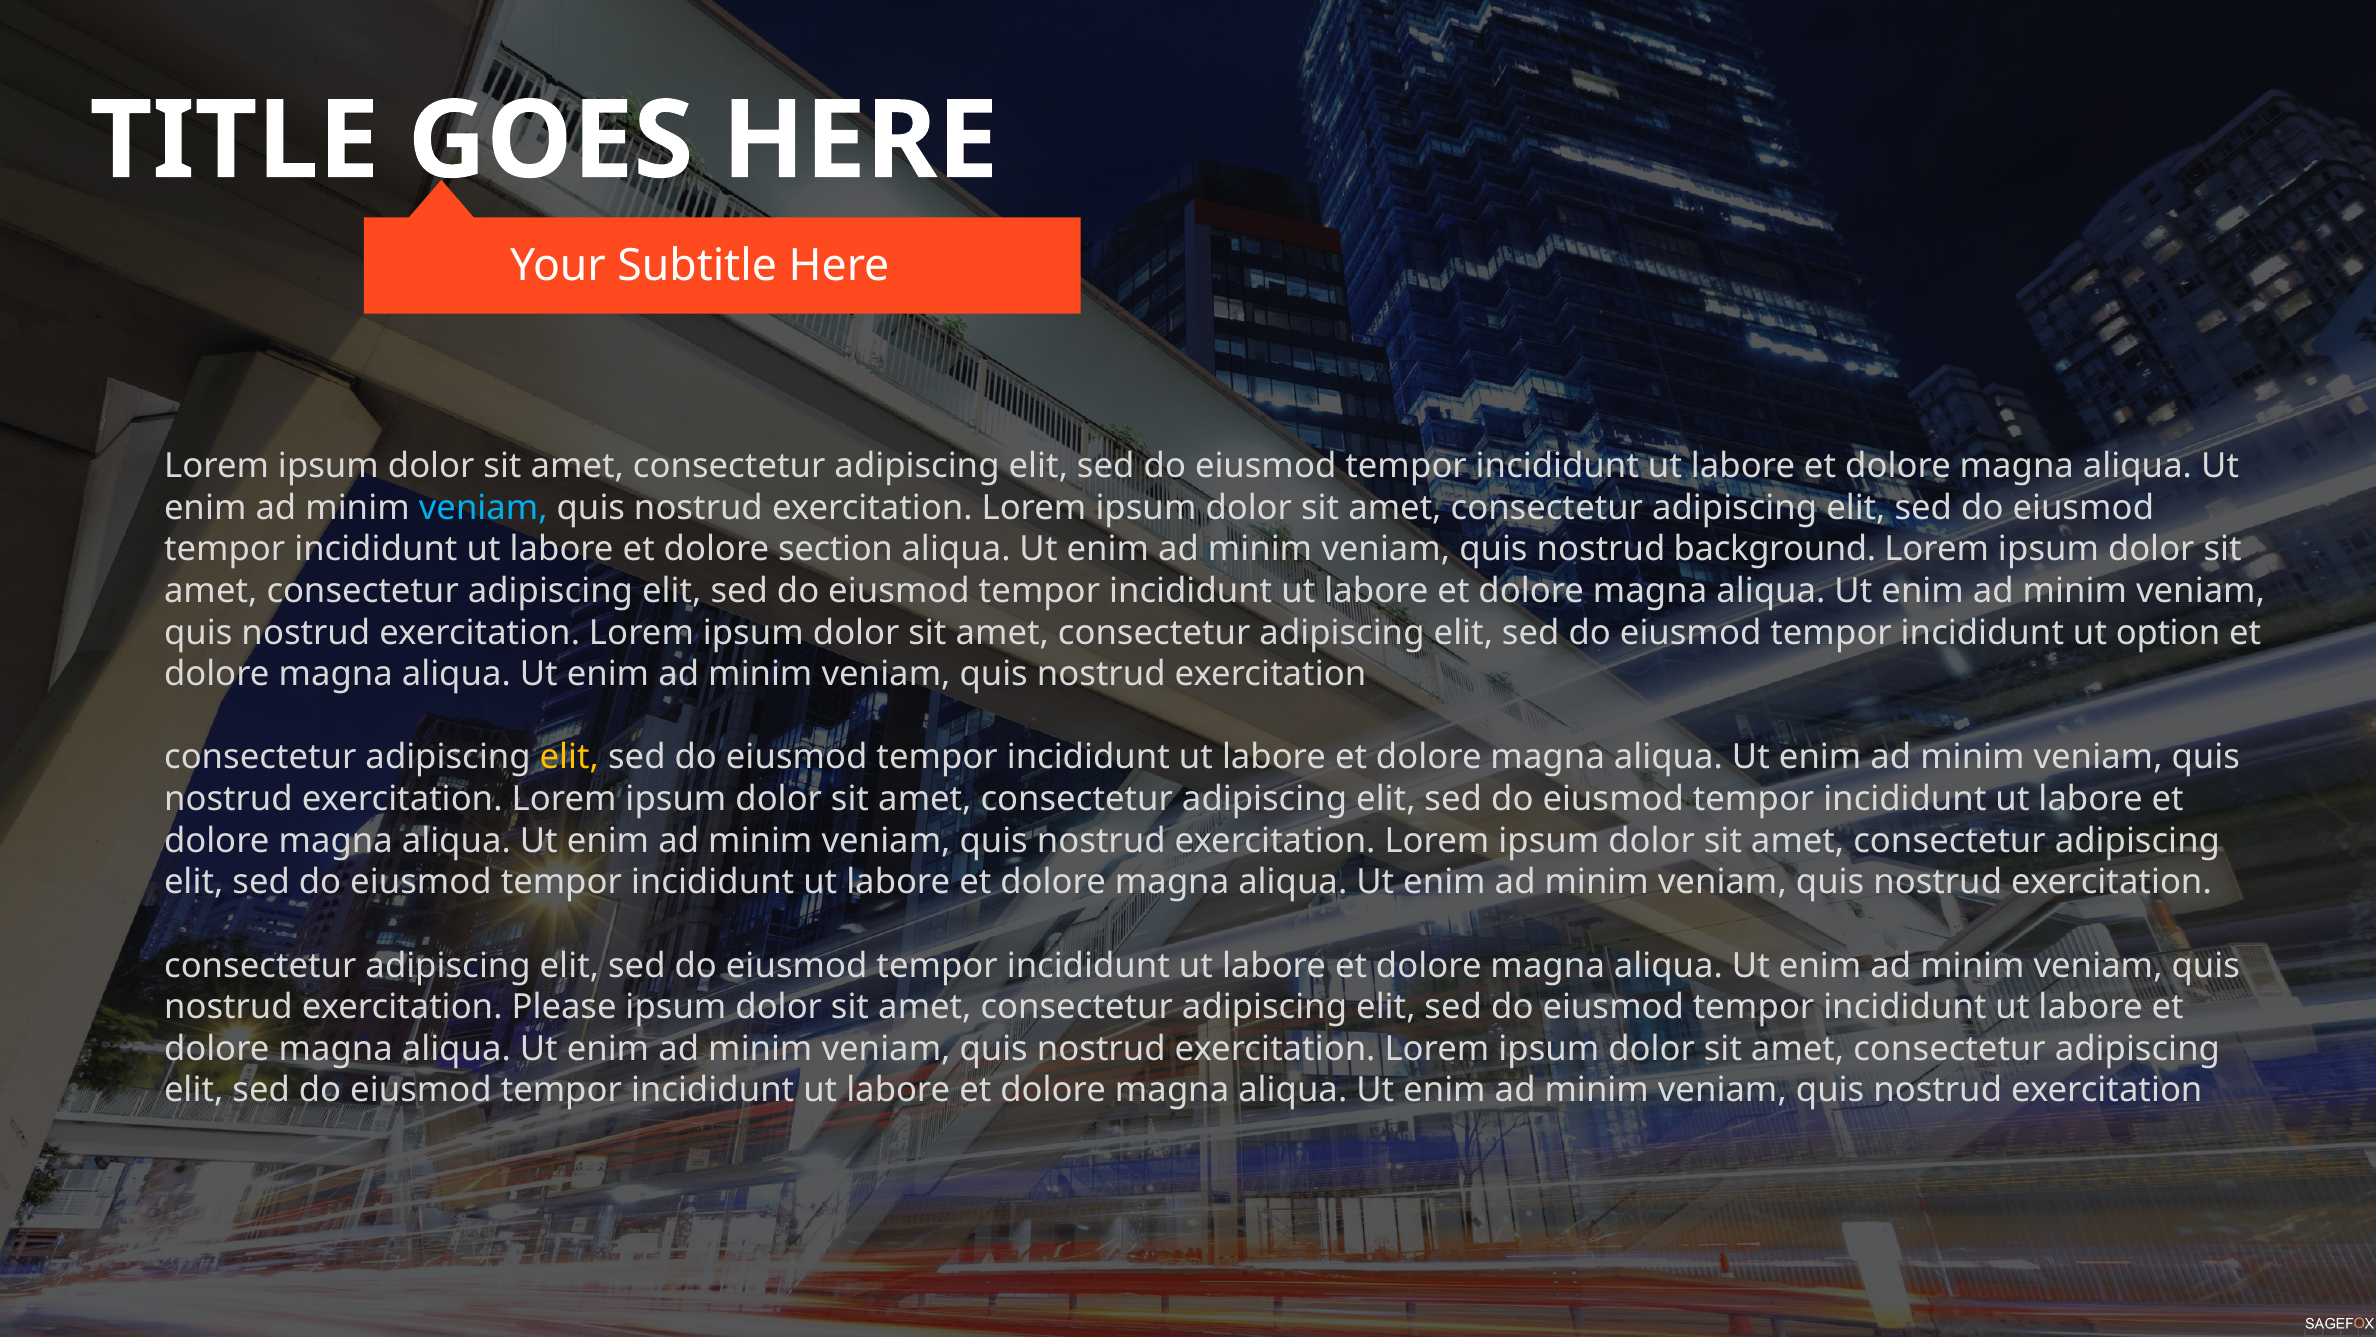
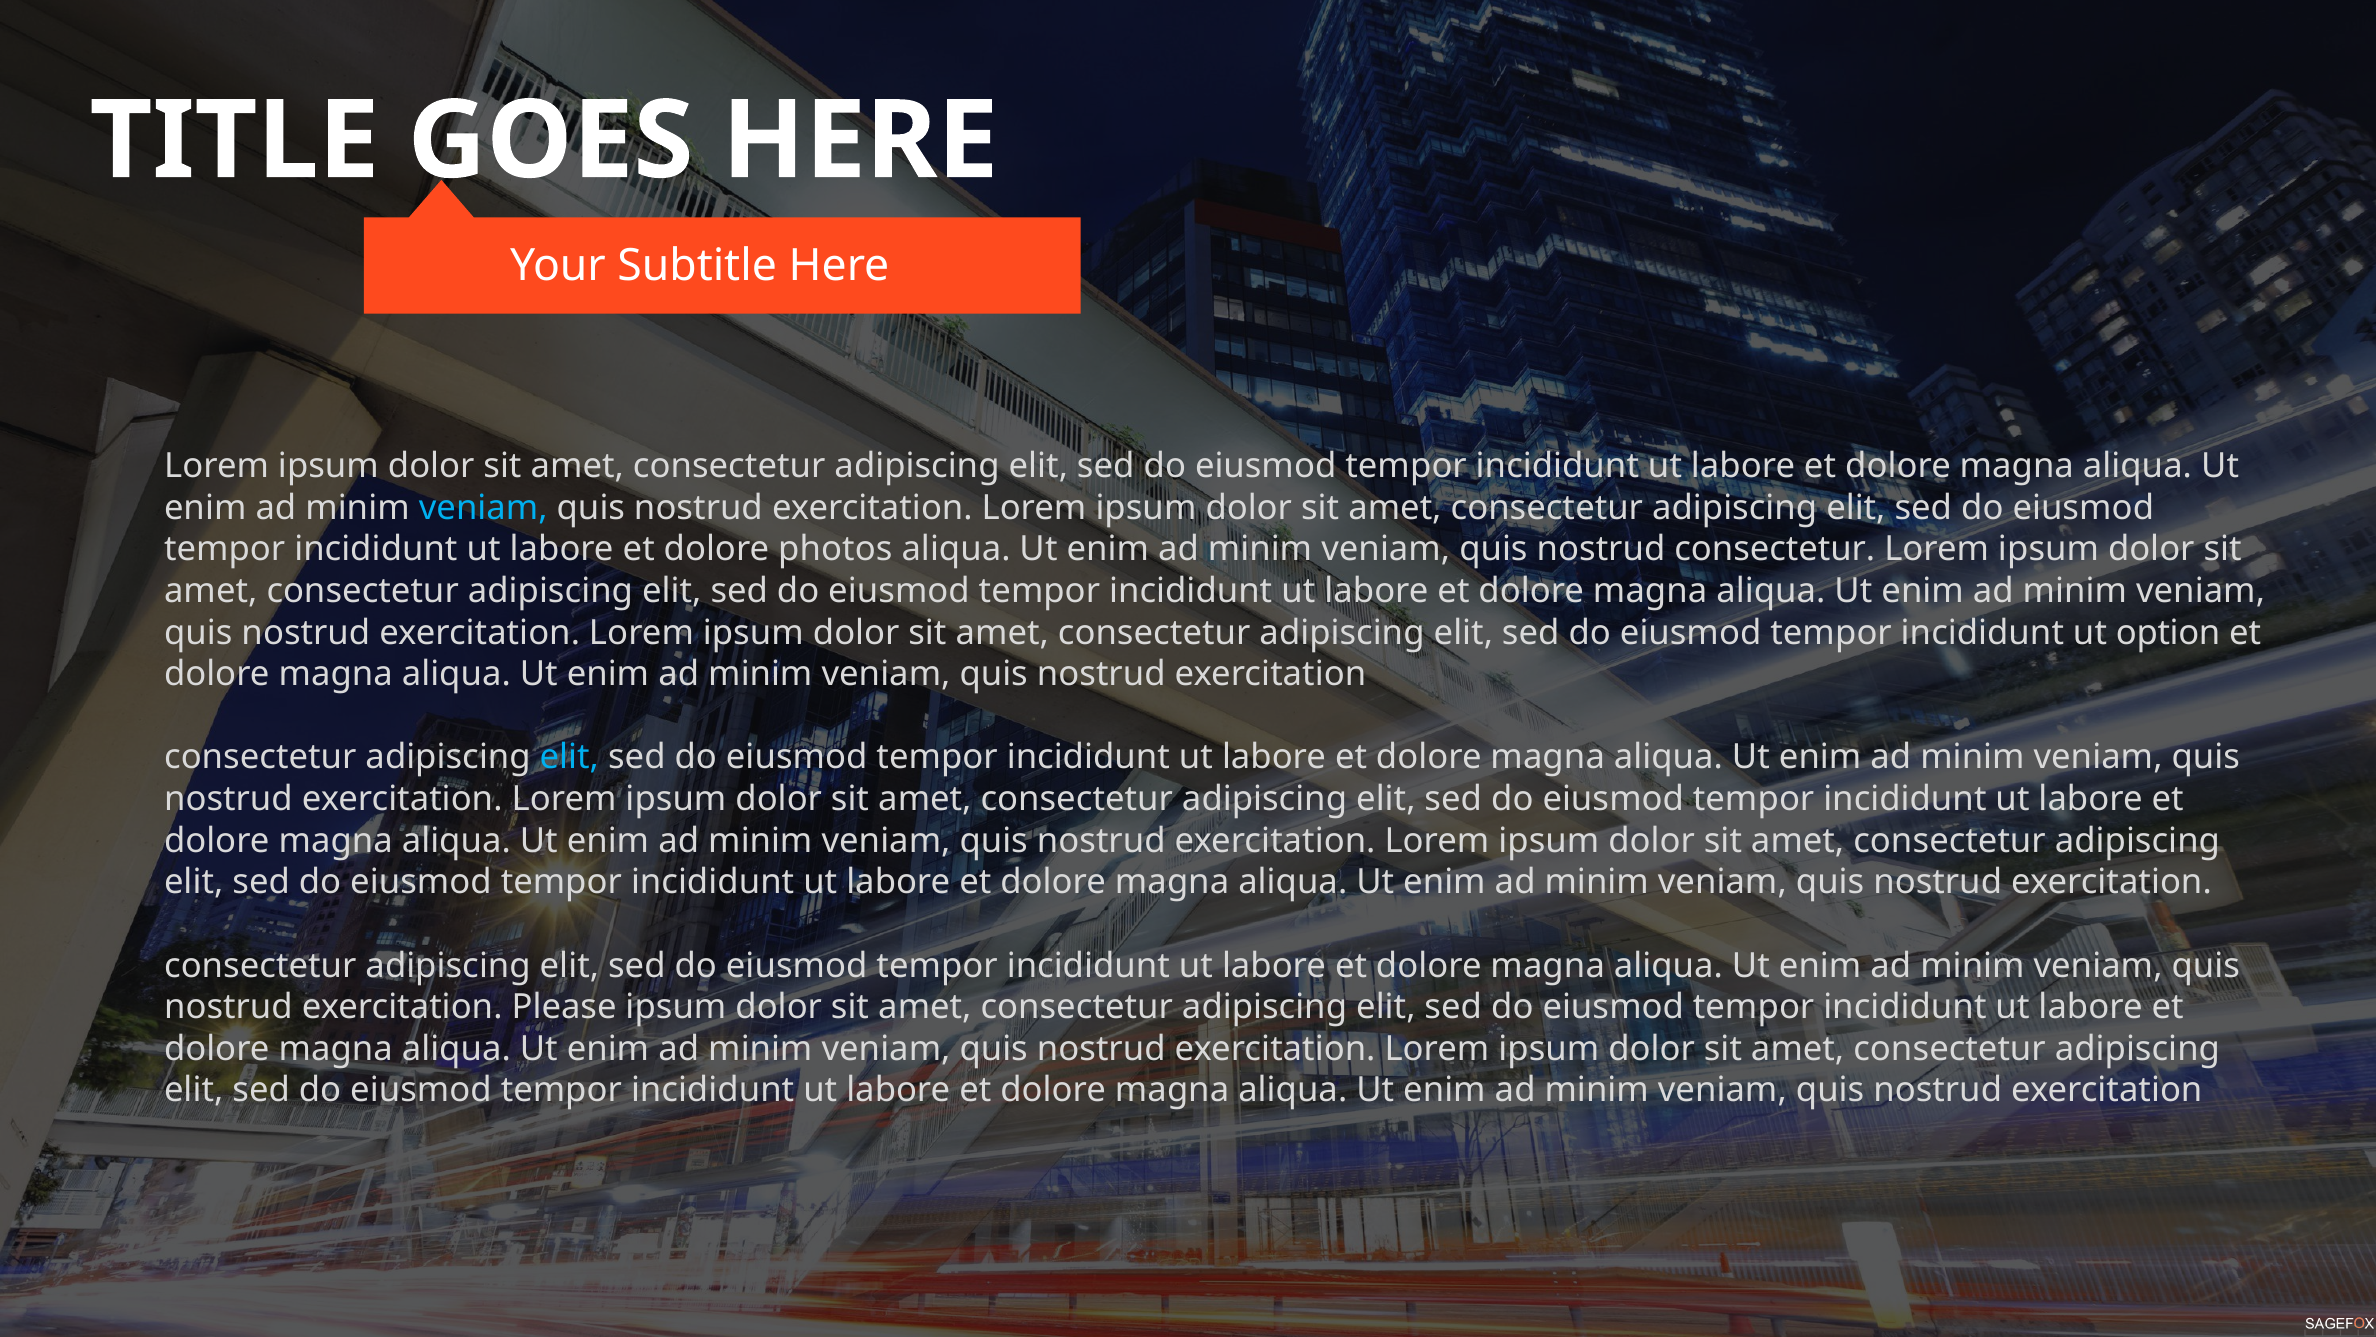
section: section -> photos (835, 549)
nostrud background: background -> consectetur (1775, 549)
elit colour: yellow -> light blue (569, 757)
